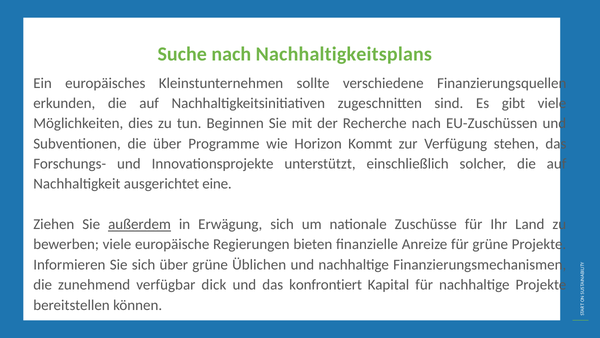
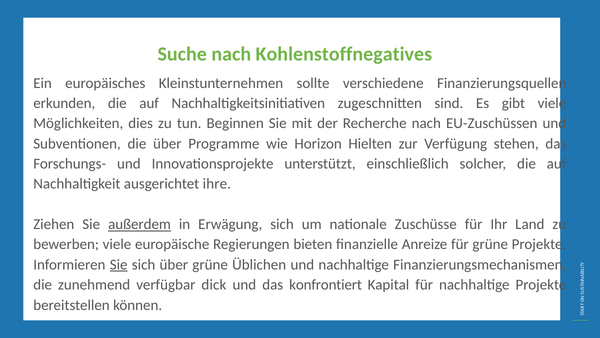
Nachhaltigkeitsplans: Nachhaltigkeitsplans -> Kohlenstoffnegatives (344, 54)
Kommt: Kommt -> Hielten (370, 143)
eine: eine -> ihre (217, 184)
Sie underline: none -> present (119, 264)
